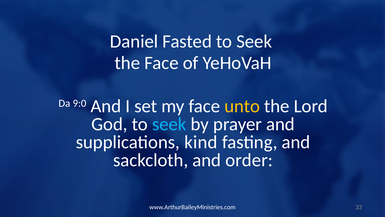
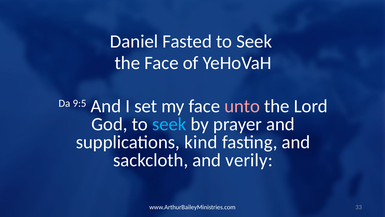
9:0: 9:0 -> 9:5 (80, 103)
unto colour: yellow -> pink (242, 106)
order: order -> verily (249, 160)
